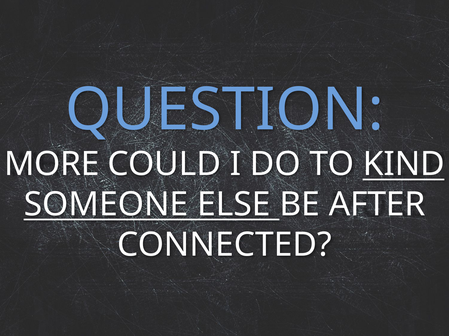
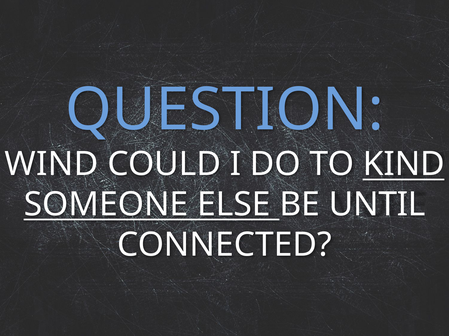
MORE: MORE -> WIND (51, 164)
AFTER: AFTER -> UNTIL (377, 205)
